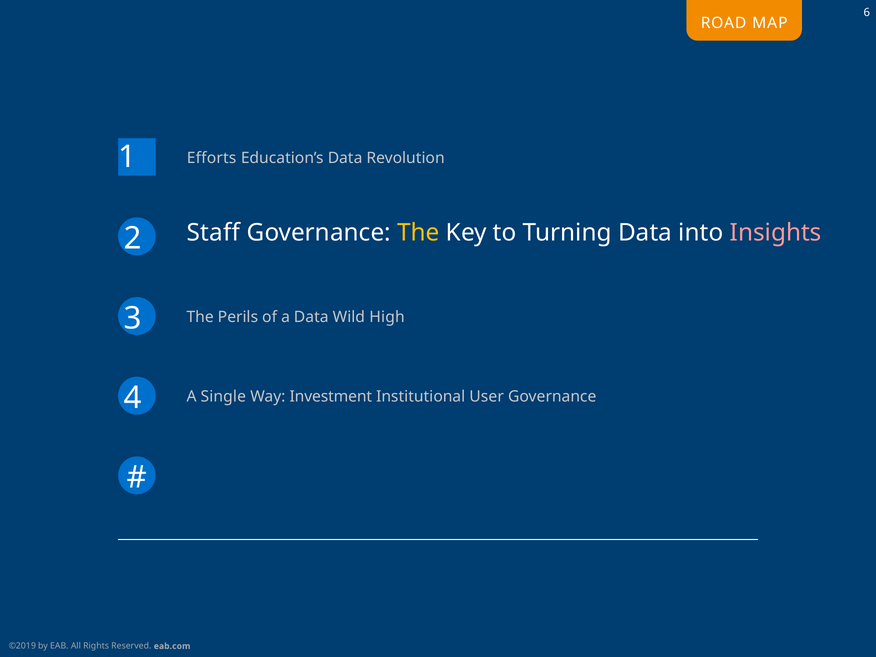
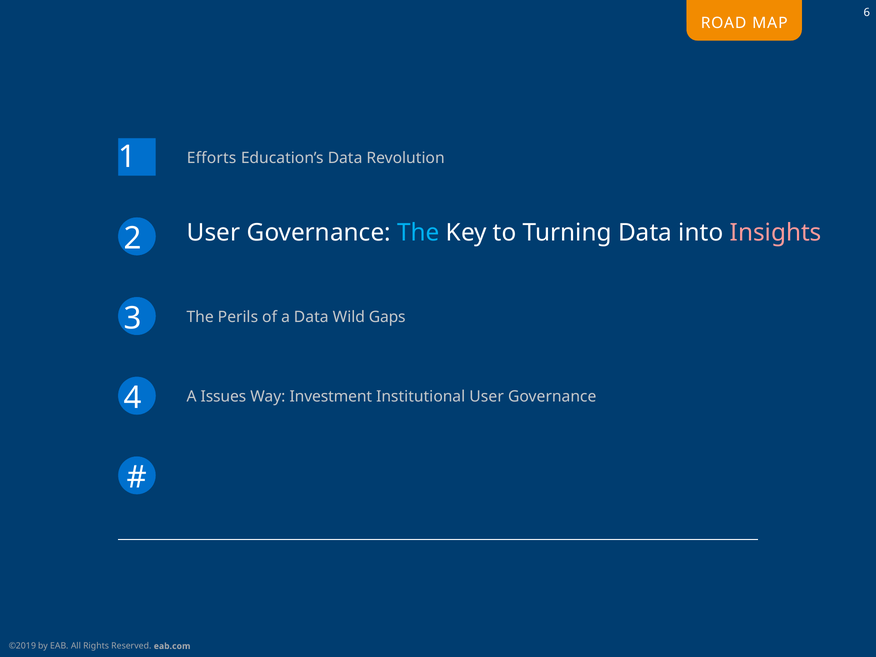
Staff: Staff -> User (213, 233)
The colour: yellow -> light blue (418, 233)
High: High -> Gaps (387, 317)
Single: Single -> Issues (223, 397)
